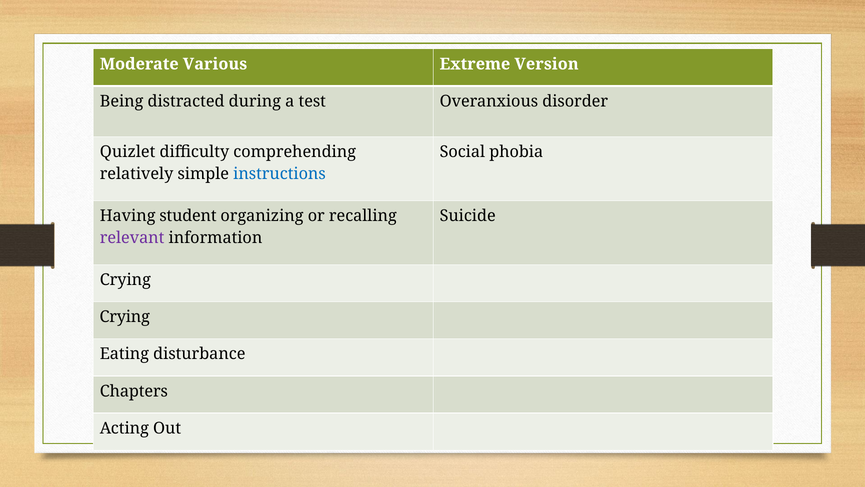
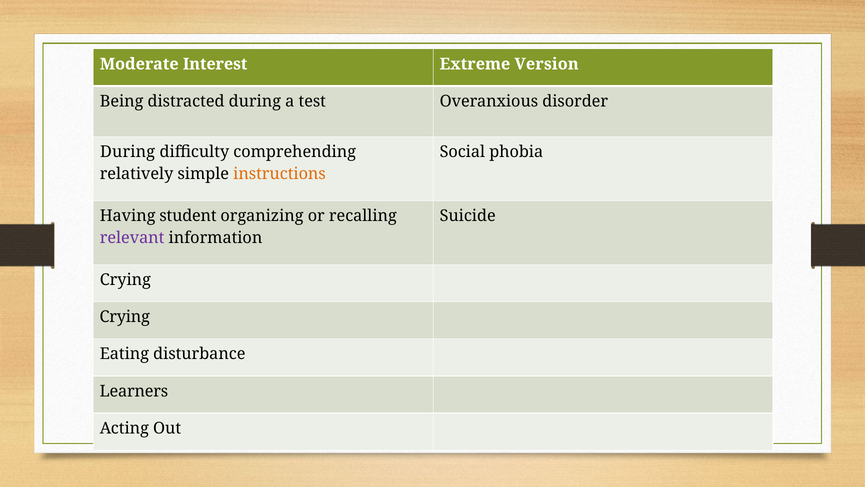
Various: Various -> Interest (215, 64)
Quizlet: Quizlet -> During (128, 152)
instructions colour: blue -> orange (279, 174)
Chapters: Chapters -> Learners (134, 391)
